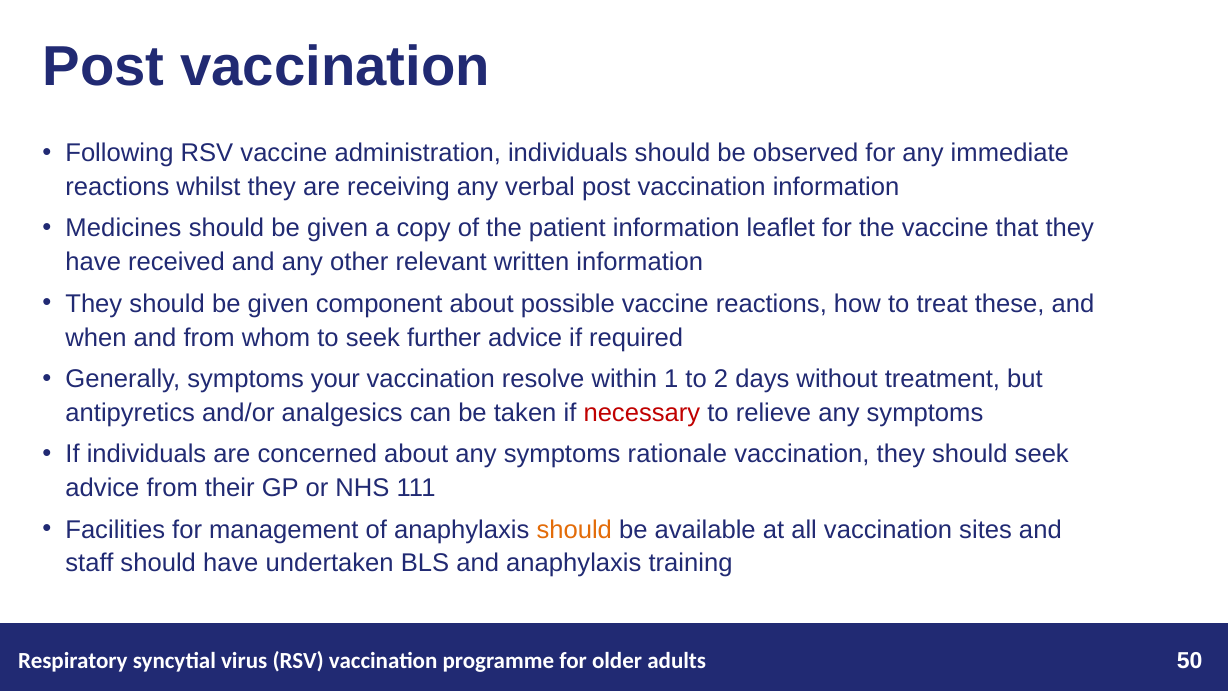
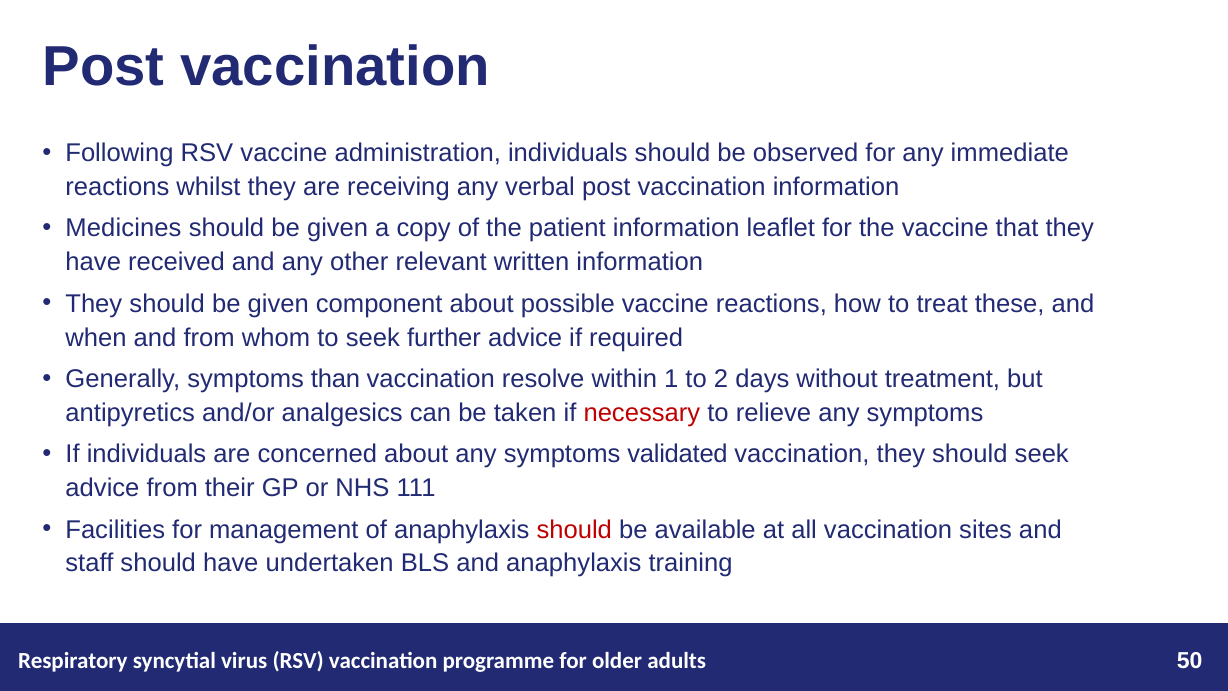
your: your -> than (335, 379)
rationale: rationale -> validated (678, 454)
should colour: orange -> red (574, 529)
